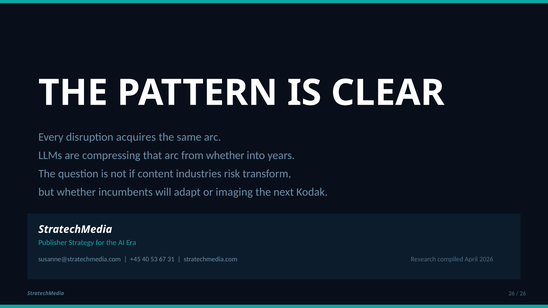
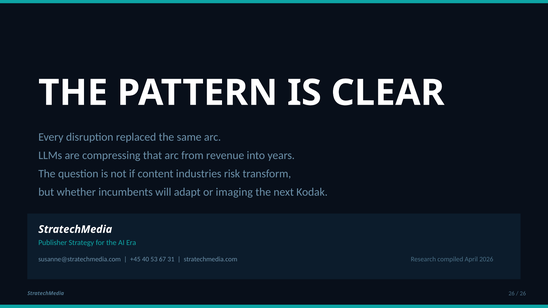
acquires: acquires -> replaced (136, 137)
from whether: whether -> revenue (225, 156)
